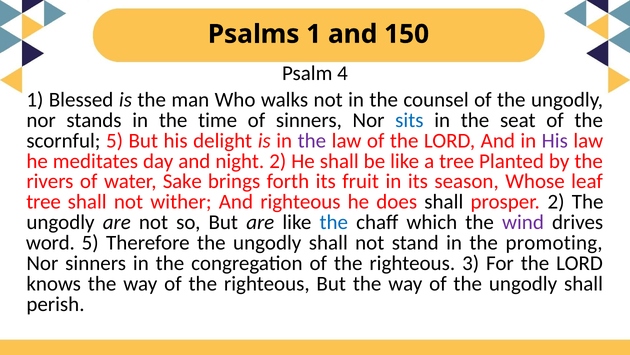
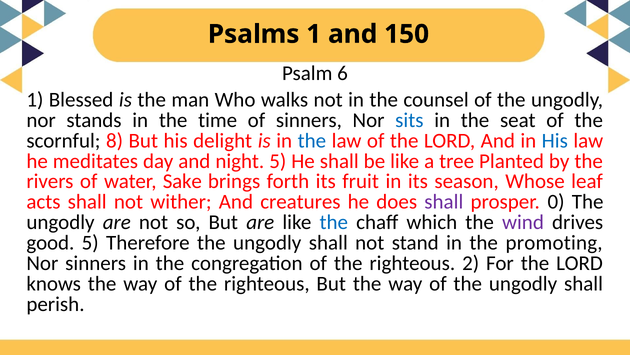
4: 4 -> 6 (343, 73)
scornful 5: 5 -> 8 (115, 140)
the colour: purple -> blue (312, 140)
His colour: purple -> blue (555, 140)
night 2: 2 -> 5 (278, 161)
tree: tree -> acts (43, 202)
And righteous: righteous -> creatures (300, 202)
shall colour: black -> purple (444, 202)
prosper 2: 2 -> 0 (556, 202)
word: word -> good (50, 242)
3: 3 -> 2 (471, 263)
